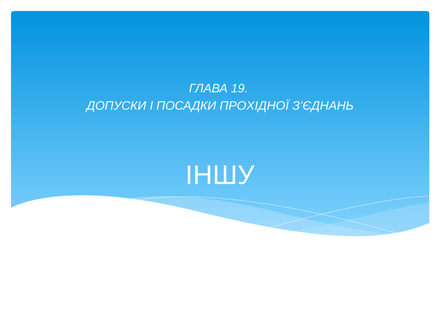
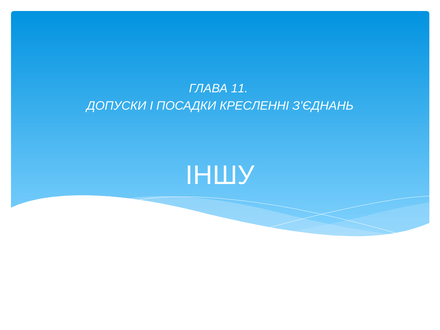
19: 19 -> 11 (240, 89)
ПРОХІДНОЇ: ПРОХІДНОЇ -> КРЕСЛЕННІ (254, 106)
